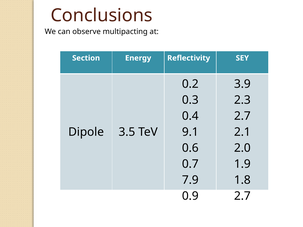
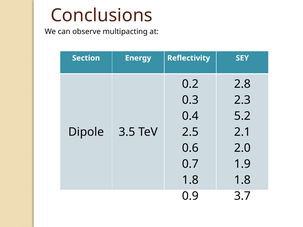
3.9: 3.9 -> 2.8 (242, 84)
2.7: 2.7 -> 5.2 (242, 116)
9.1: 9.1 -> 2.5 (190, 132)
7.9: 7.9 -> 1.8 (190, 180)
2.7: 2.7 -> 3.7 (242, 196)
